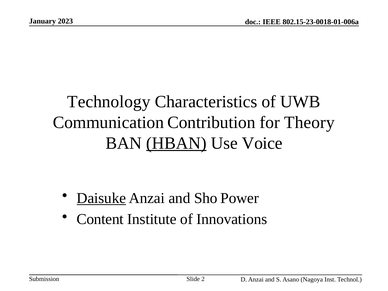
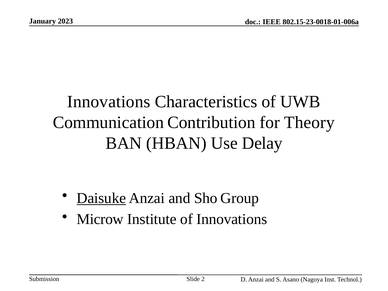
Technology: Technology -> Innovations (109, 102)
HBAN underline: present -> none (176, 143)
Voice: Voice -> Delay (262, 143)
Power: Power -> Group (240, 198)
Content: Content -> Microw (100, 219)
